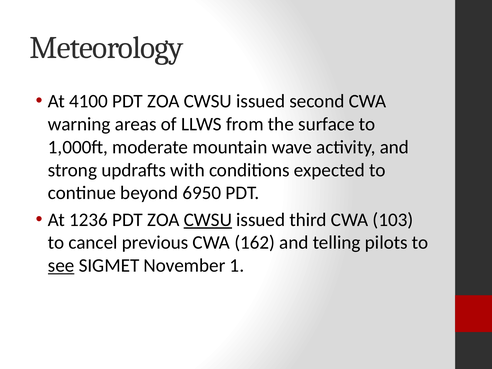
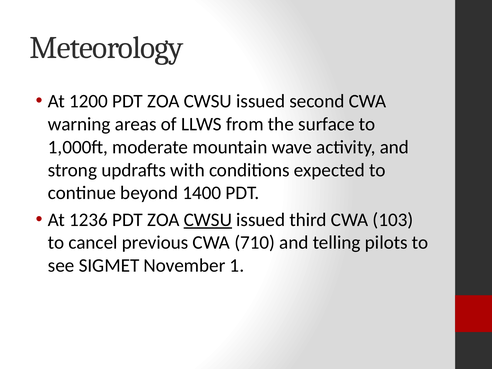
4100: 4100 -> 1200 (89, 101)
6950: 6950 -> 1400 (202, 193)
162: 162 -> 710 (255, 243)
see underline: present -> none (61, 266)
